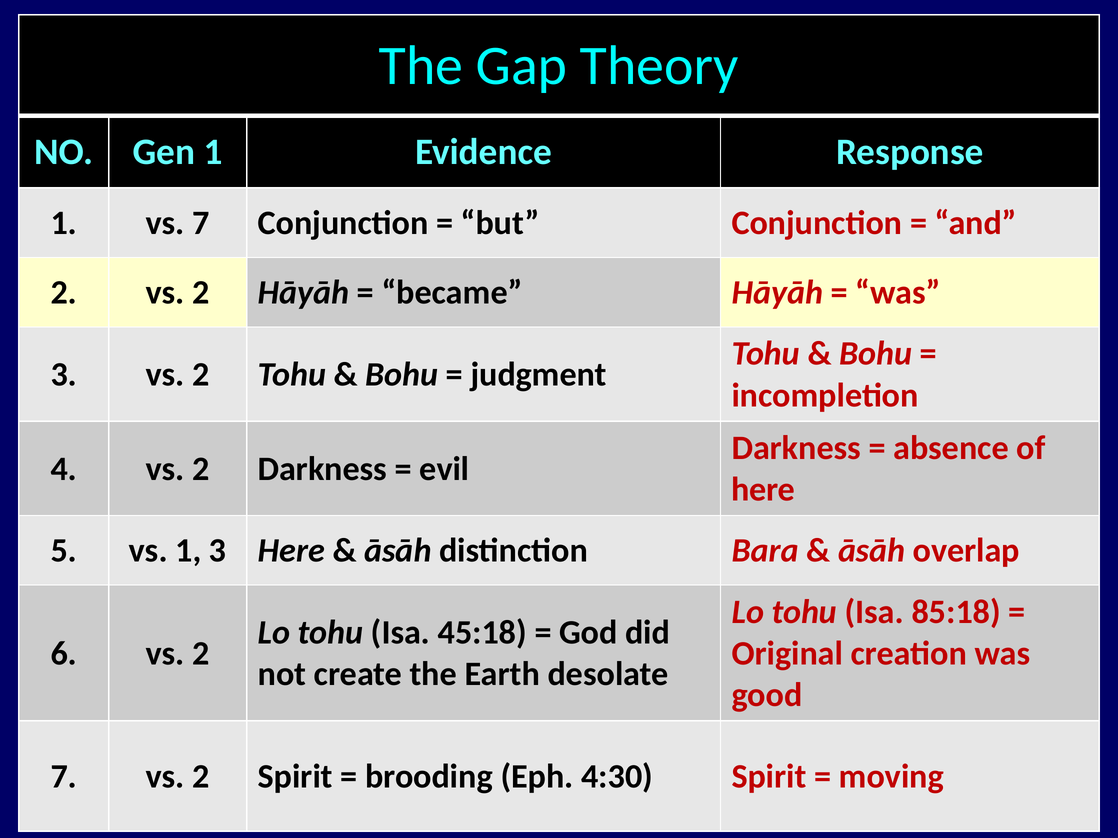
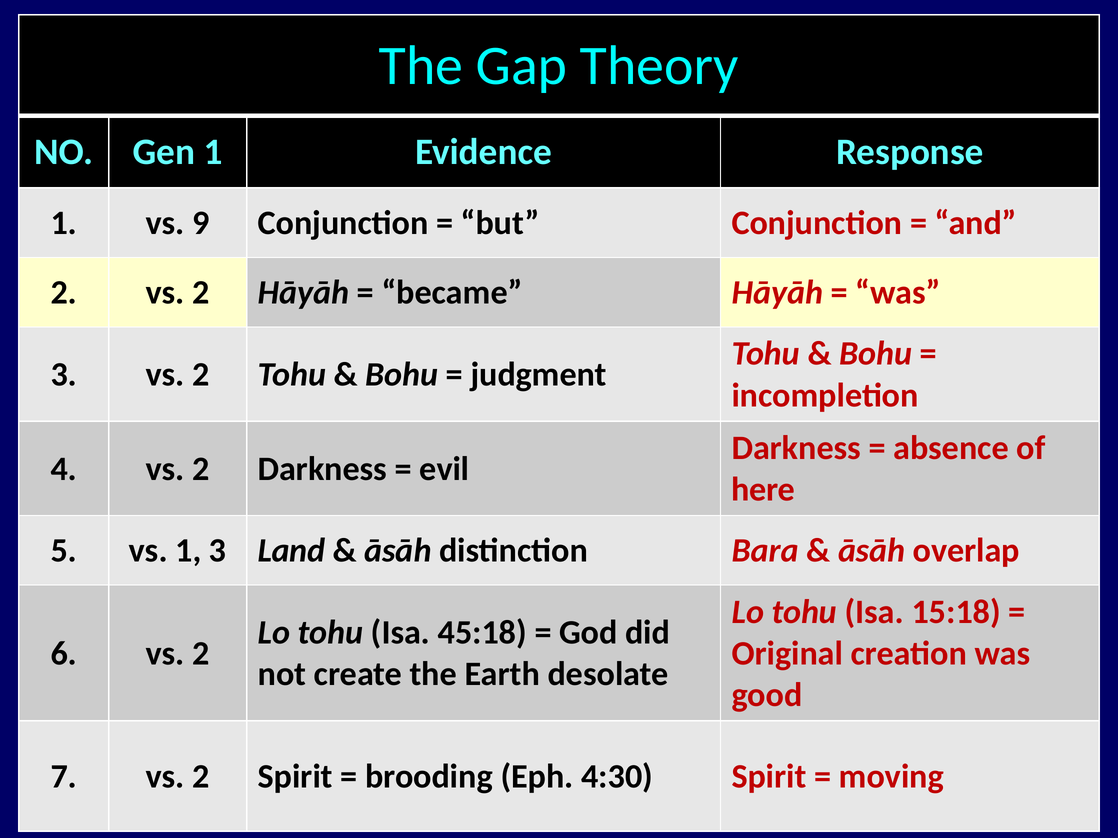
vs 7: 7 -> 9 (201, 223)
3 Here: Here -> Land (291, 551)
85:18: 85:18 -> 15:18 (956, 612)
